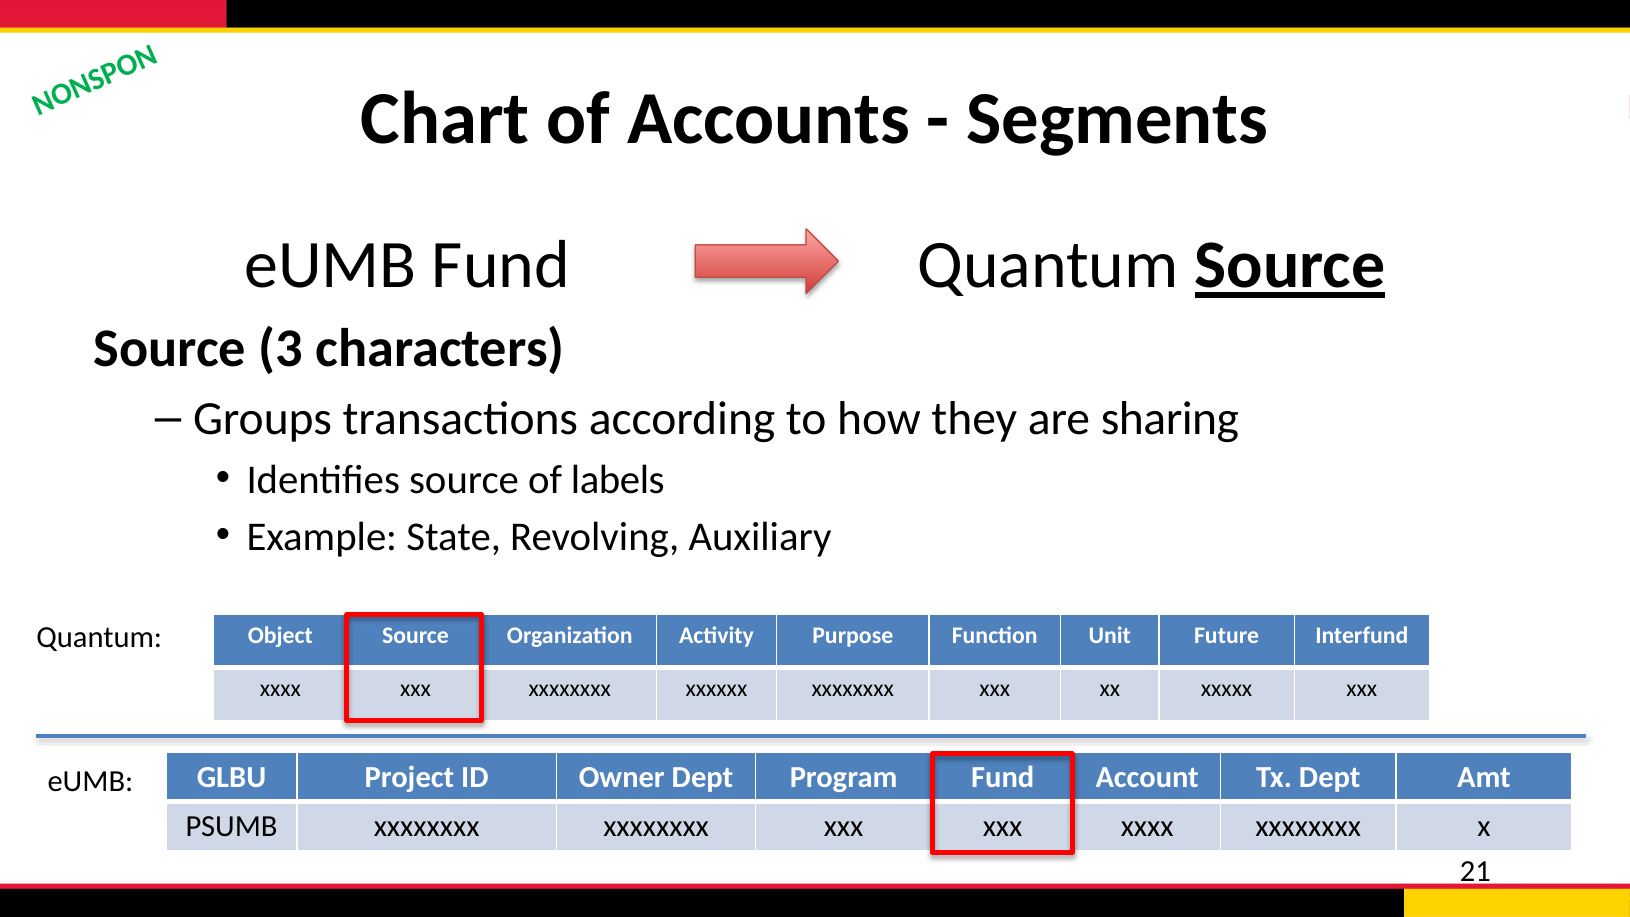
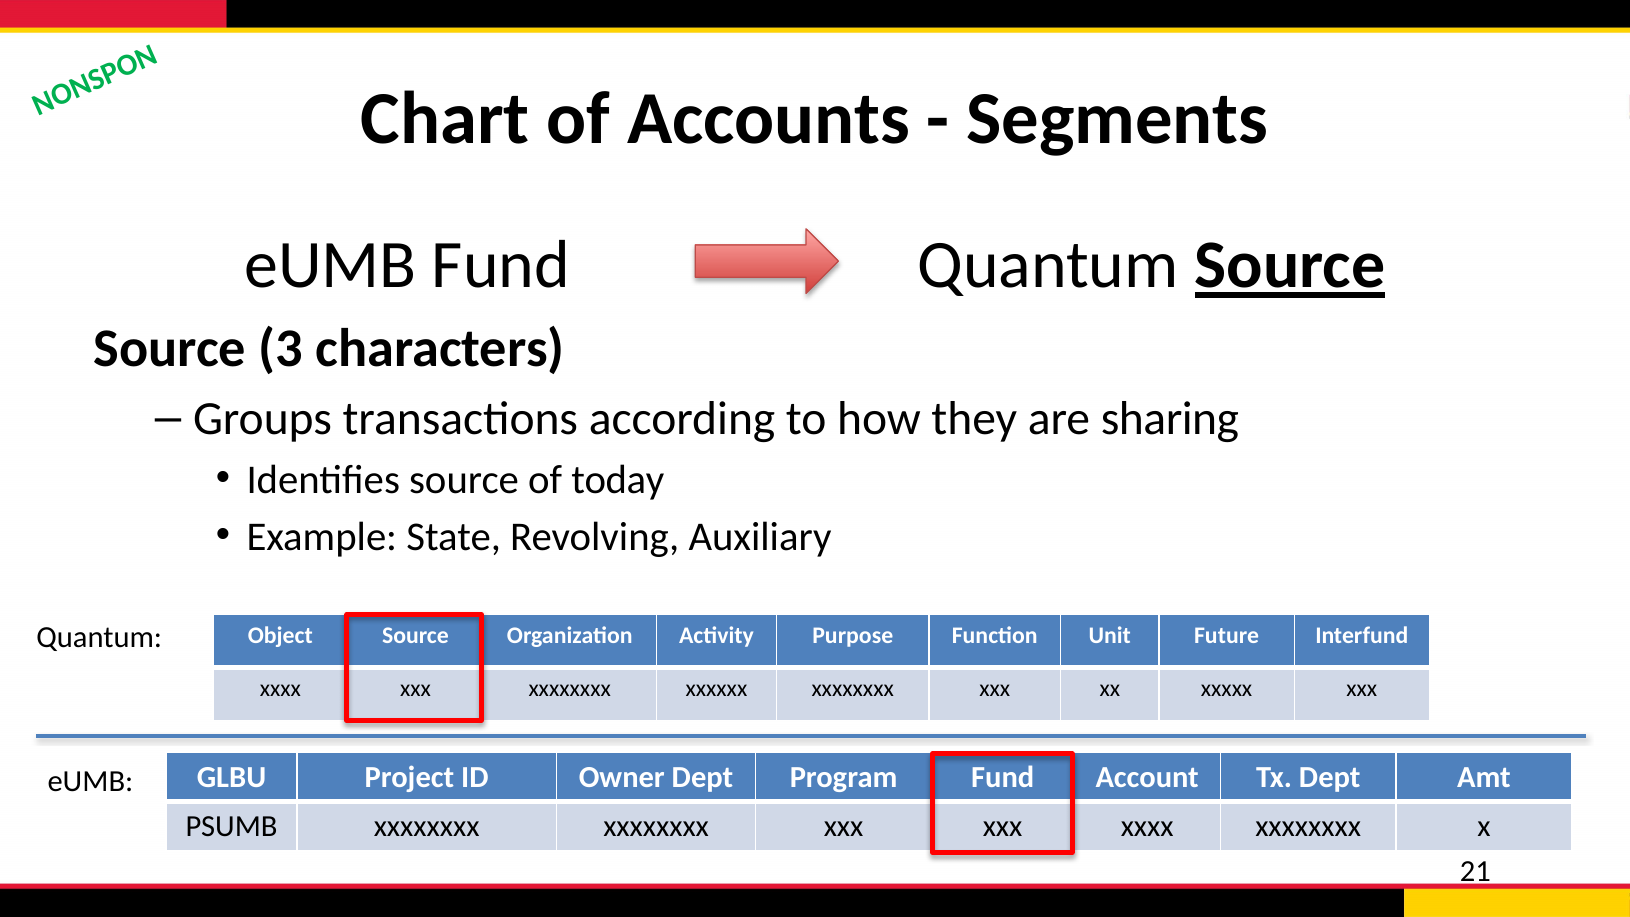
labels: labels -> today (618, 480)
